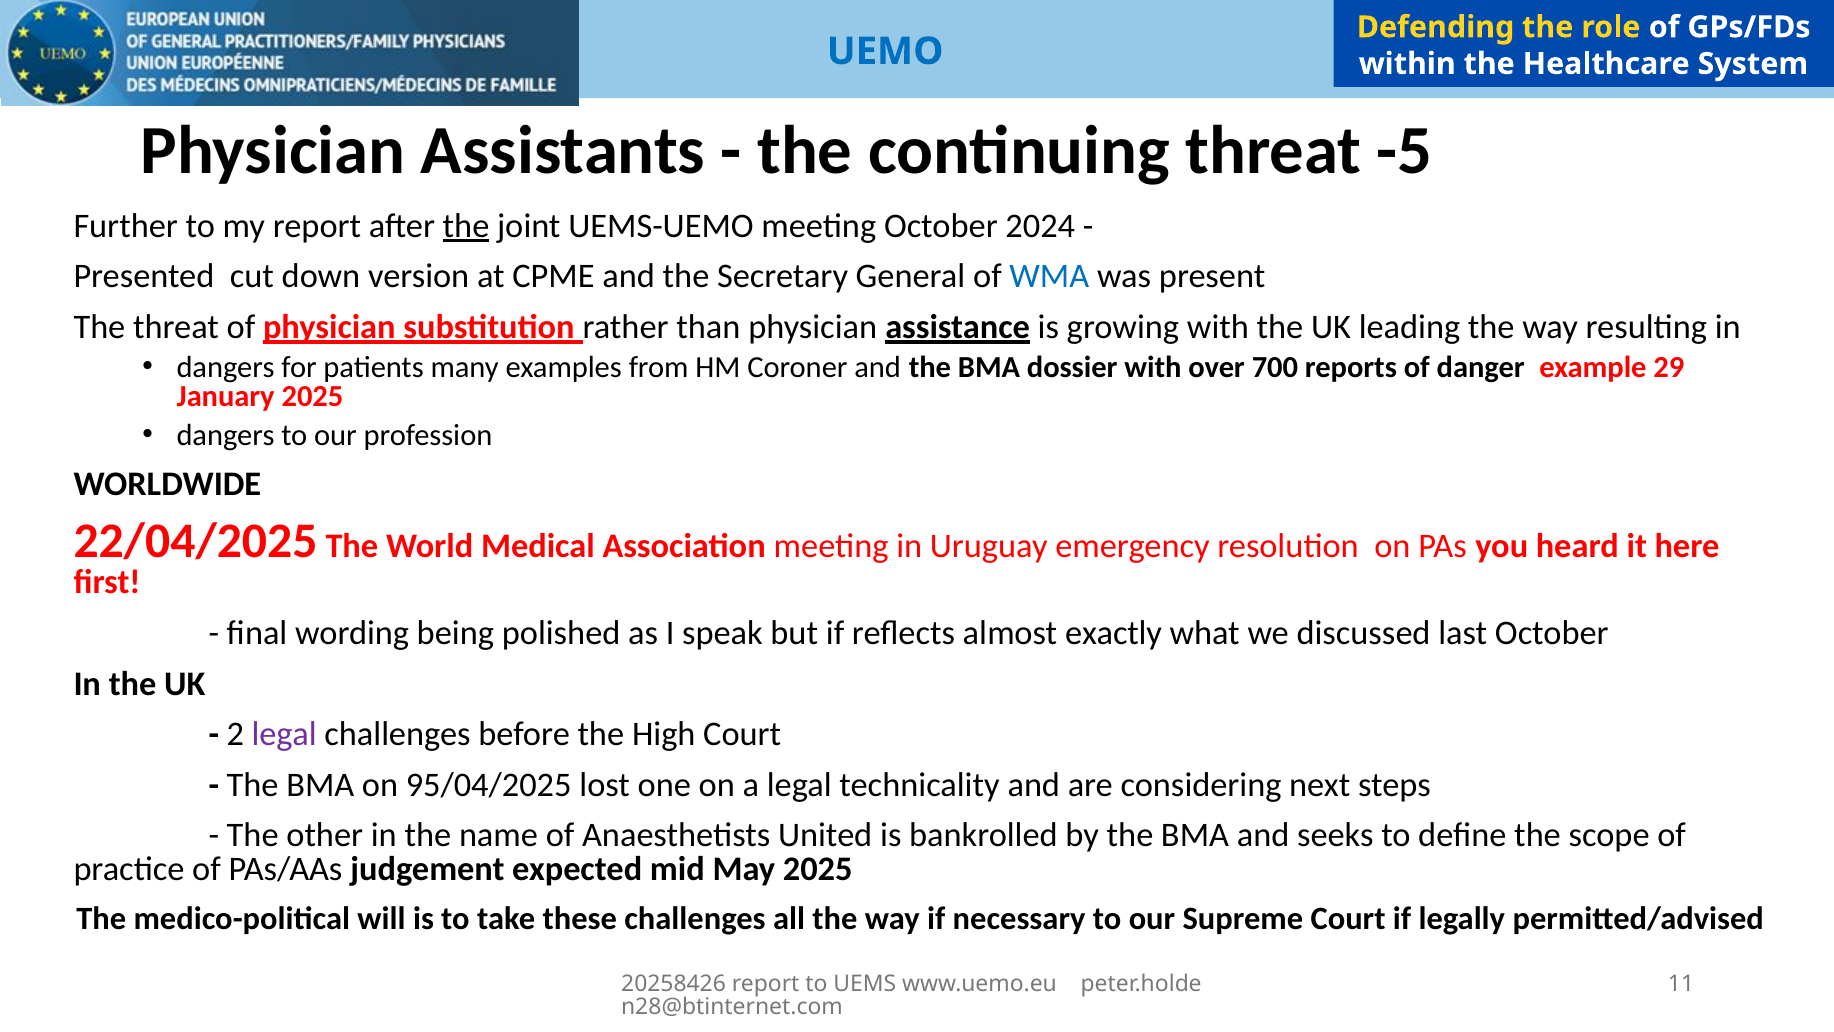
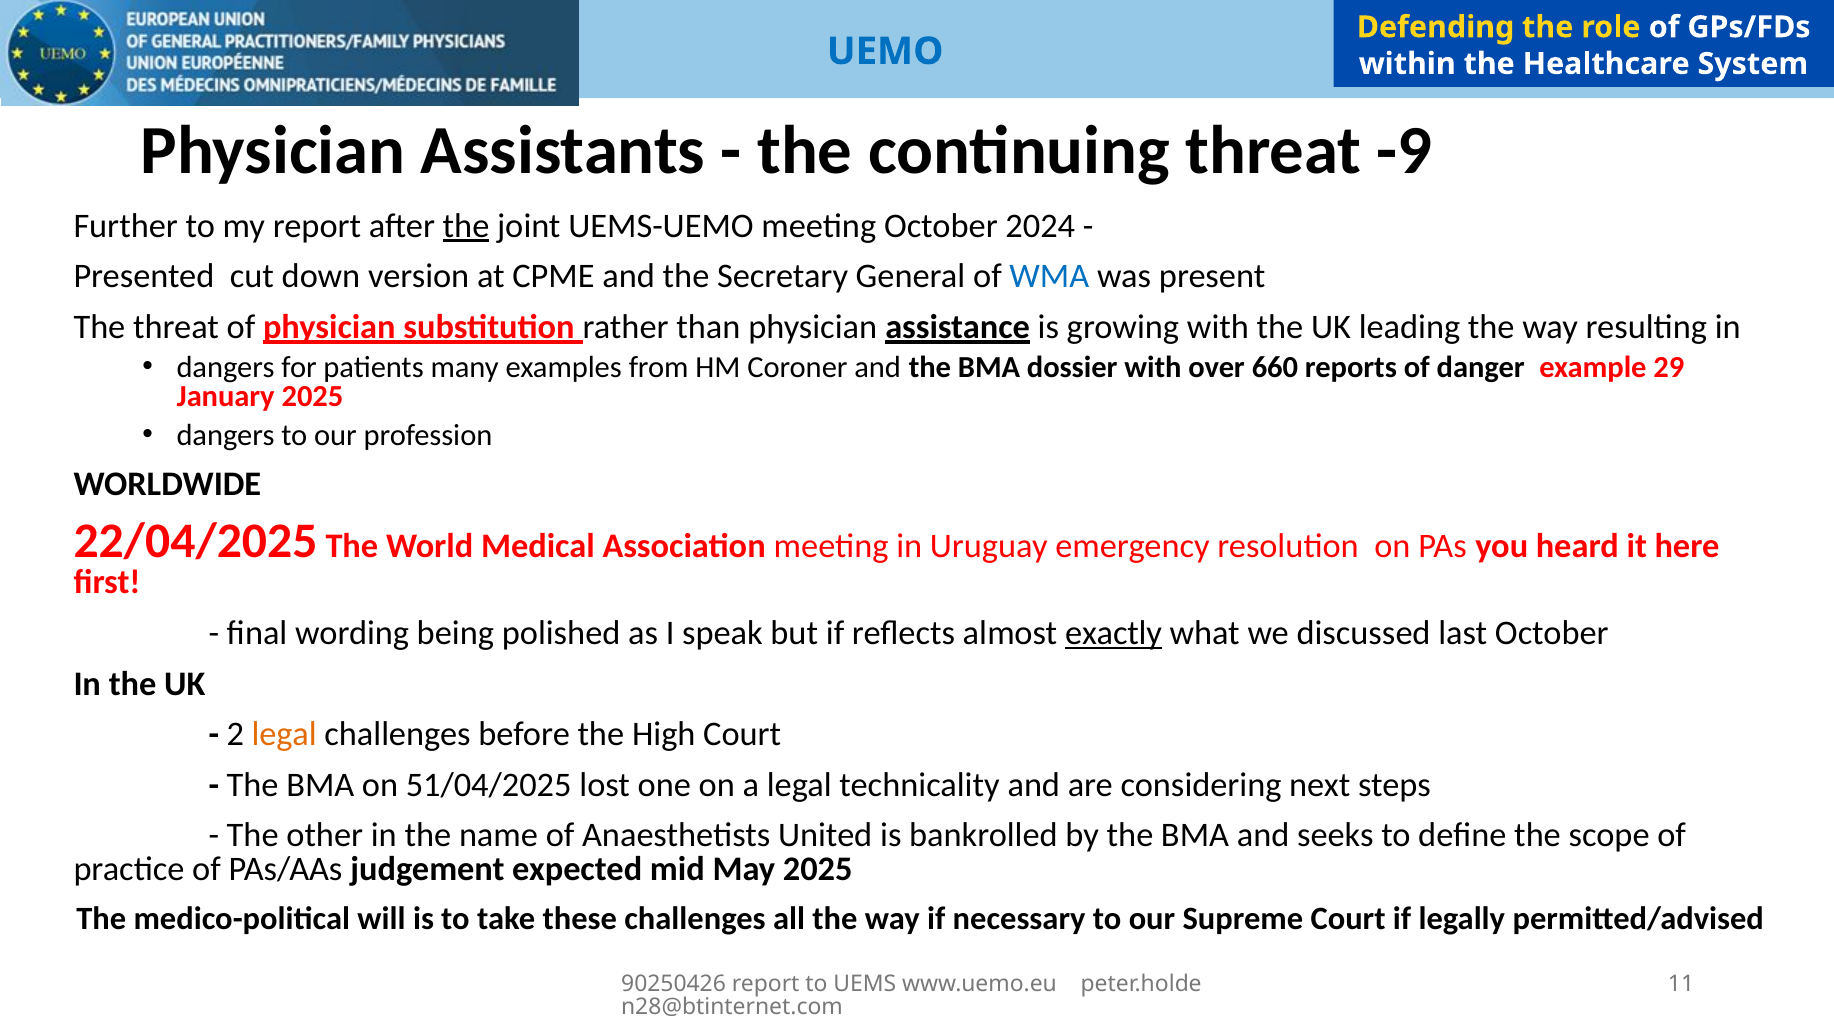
-5: -5 -> -9 (1405, 150)
700: 700 -> 660 (1275, 367)
exactly underline: none -> present (1114, 633)
legal colour: purple -> orange (284, 734)
95/04/2025: 95/04/2025 -> 51/04/2025 (489, 785)
20258426: 20258426 -> 90250426 (674, 983)
